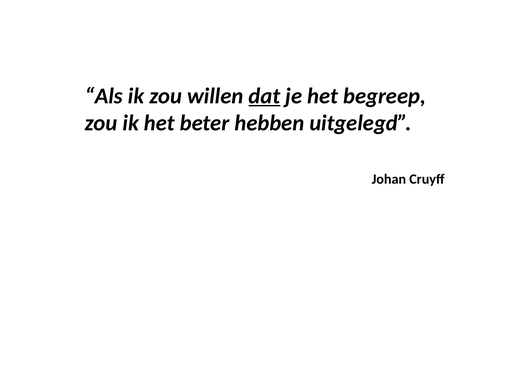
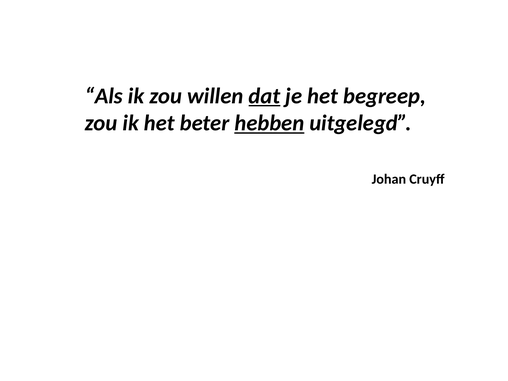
hebben underline: none -> present (269, 123)
